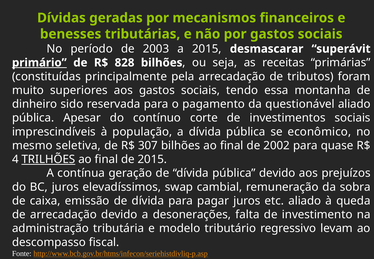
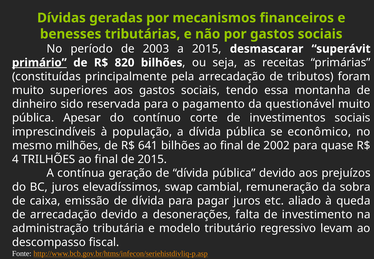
828: 828 -> 820 (125, 63)
questionável aliado: aliado -> muito (354, 104)
seletiva: seletiva -> milhões (78, 146)
307: 307 -> 641 (148, 146)
TRILHÕES underline: present -> none (48, 159)
